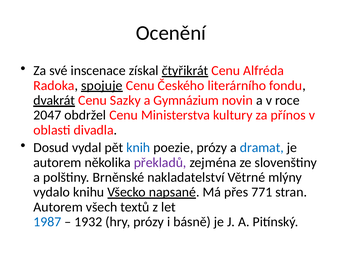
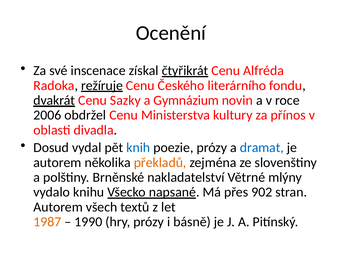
spojuje: spojuje -> režíruje (102, 86)
2047: 2047 -> 2006 (47, 115)
překladů colour: purple -> orange (160, 163)
771: 771 -> 902 (262, 193)
1987 colour: blue -> orange (47, 222)
1932: 1932 -> 1990 (88, 222)
